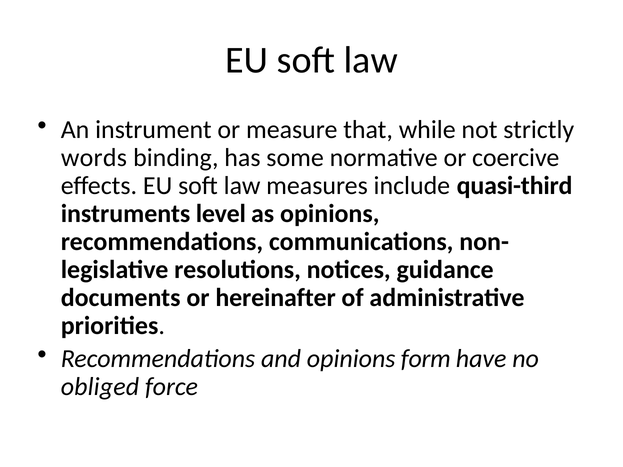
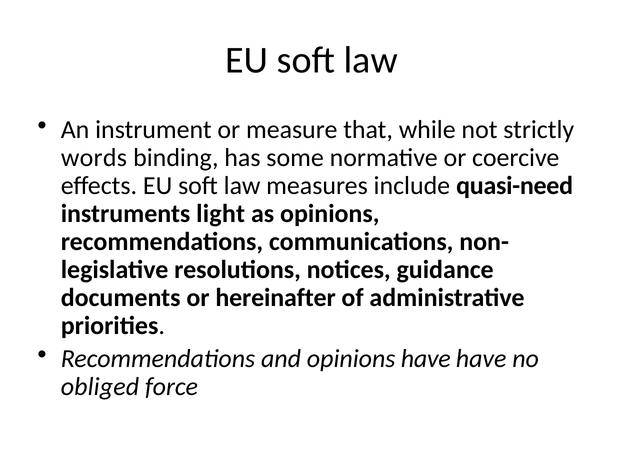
quasi-third: quasi-third -> quasi-need (515, 186)
level: level -> light (221, 214)
opinions form: form -> have (426, 359)
